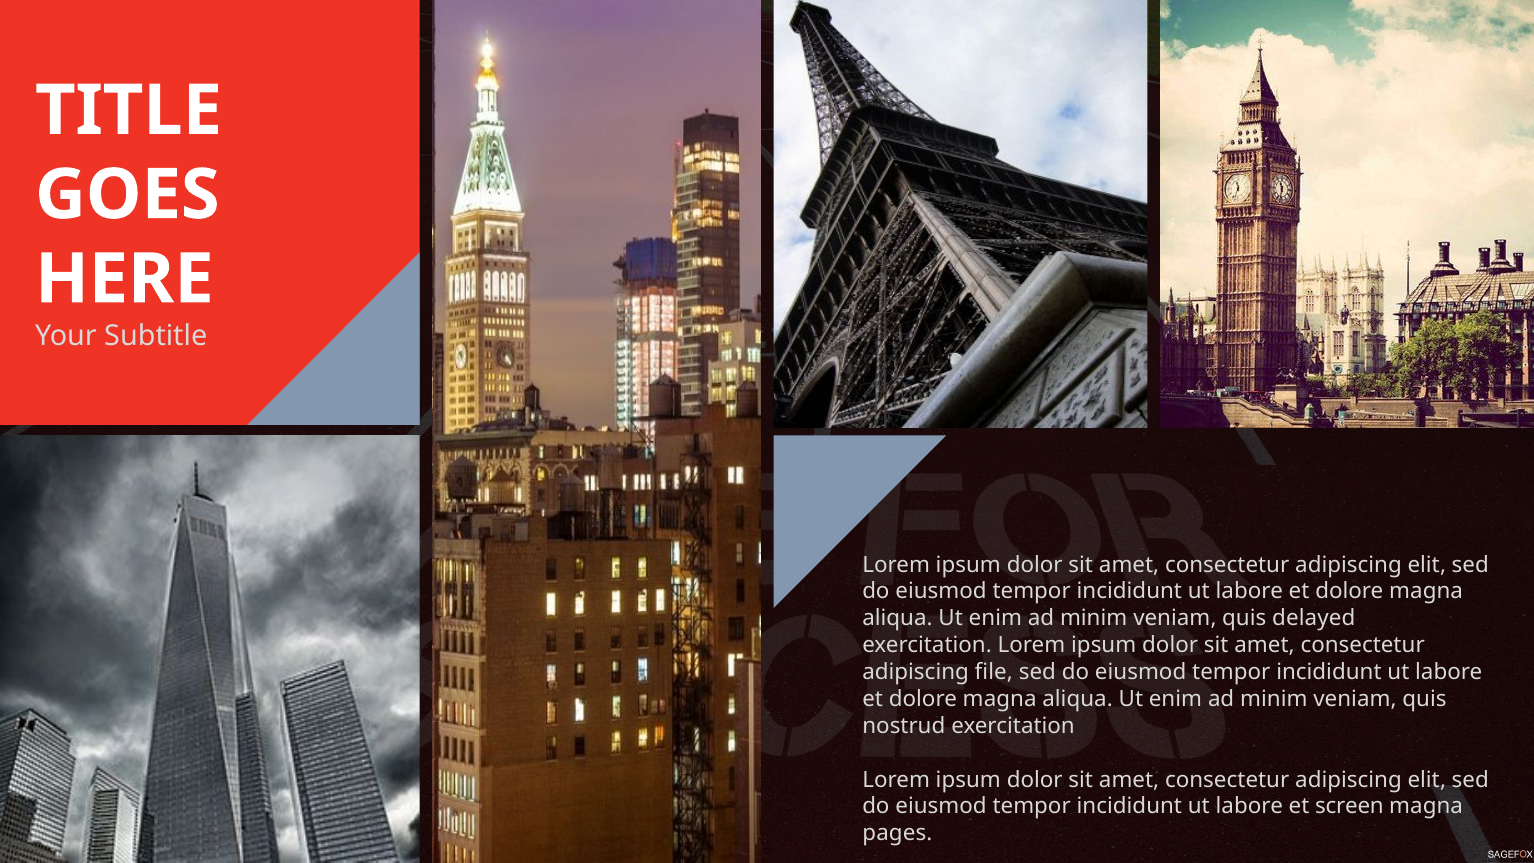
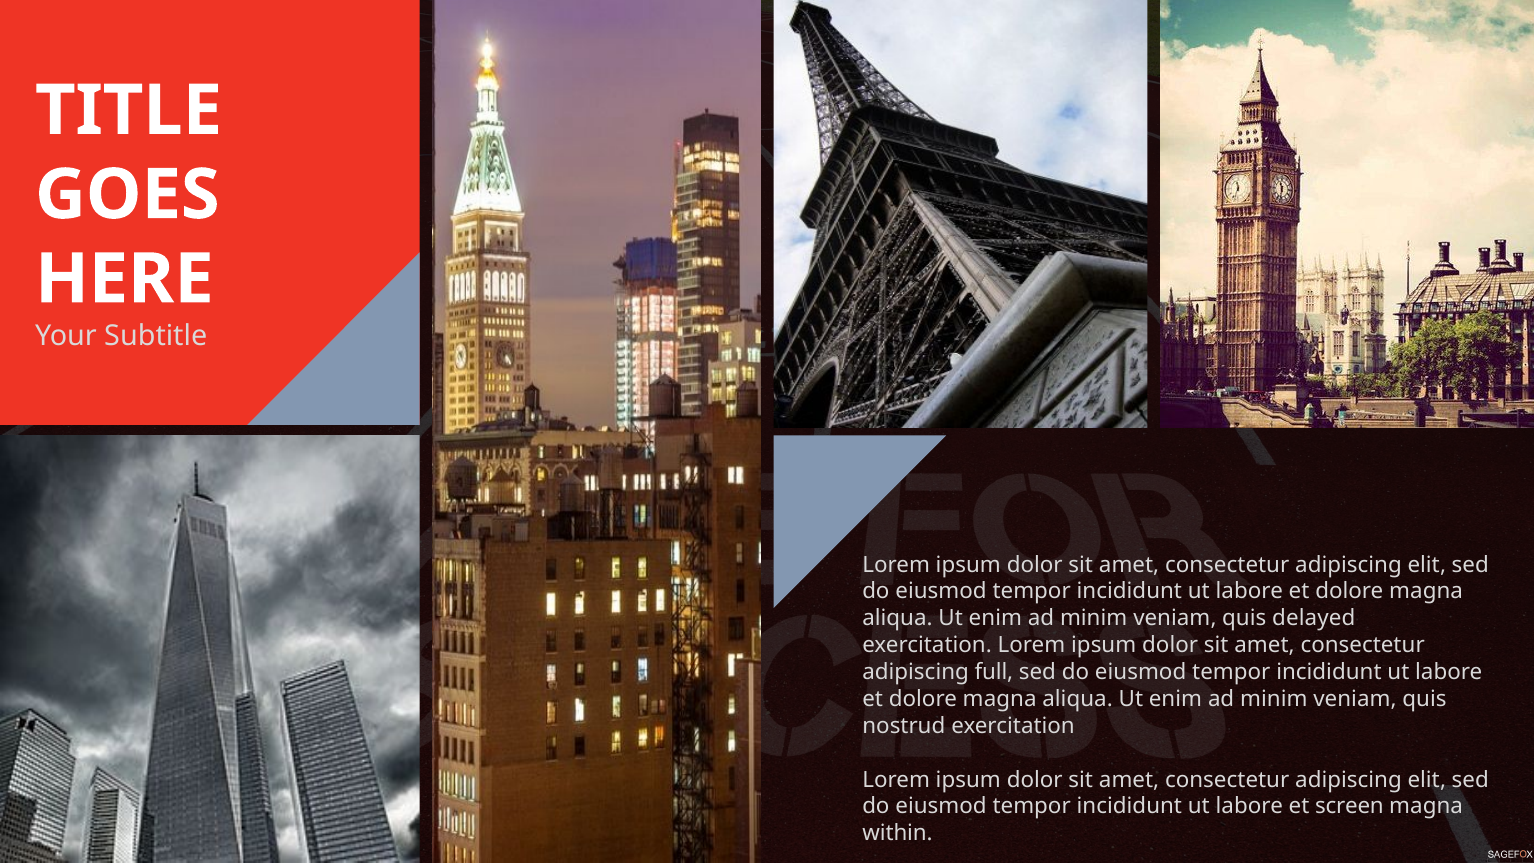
file: file -> full (994, 672)
pages: pages -> within (898, 833)
